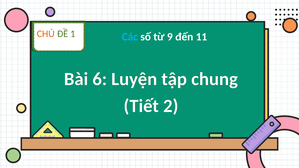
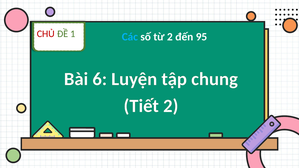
CHỦ colour: orange -> red (46, 34)
từ 9: 9 -> 2 (170, 37)
11: 11 -> 95 (202, 37)
